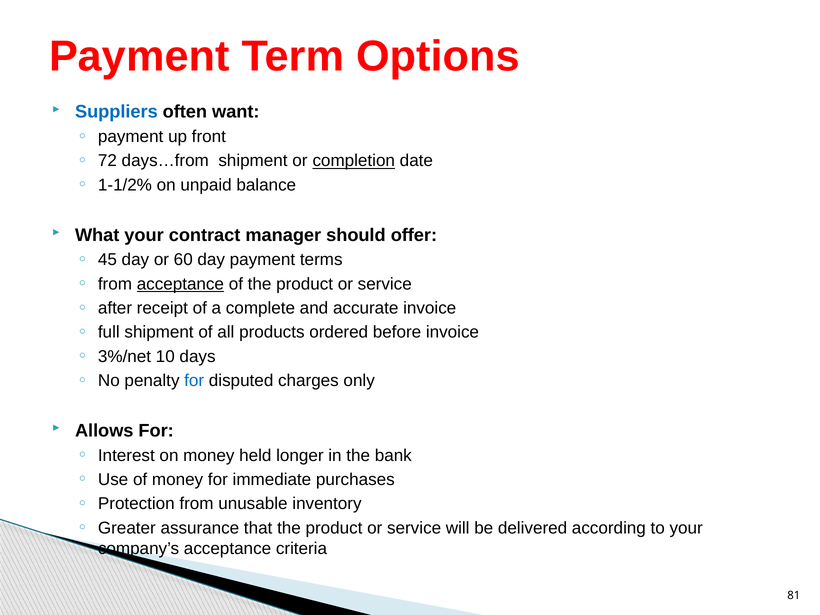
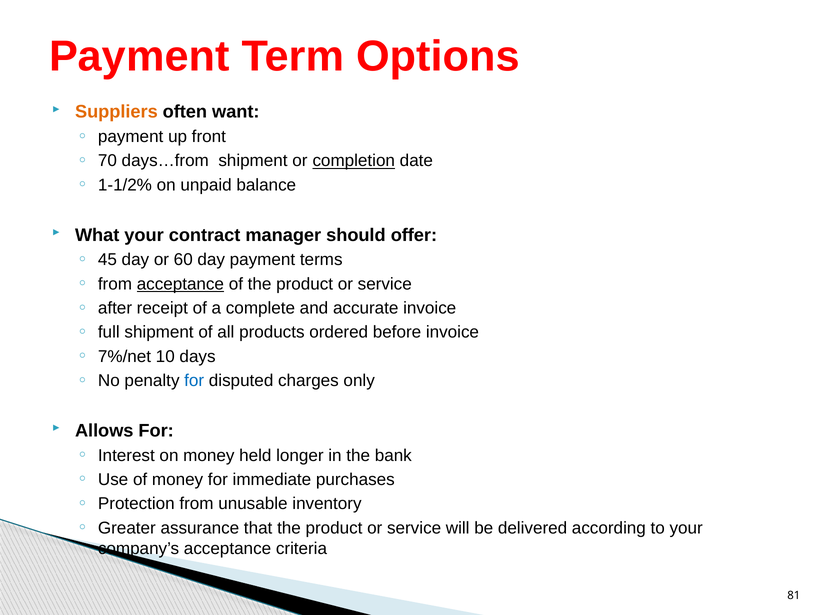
Suppliers colour: blue -> orange (116, 112)
72: 72 -> 70 (107, 161)
3%/net: 3%/net -> 7%/net (125, 357)
